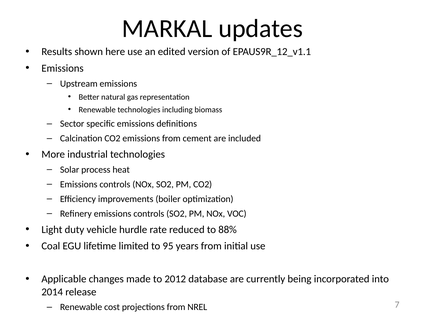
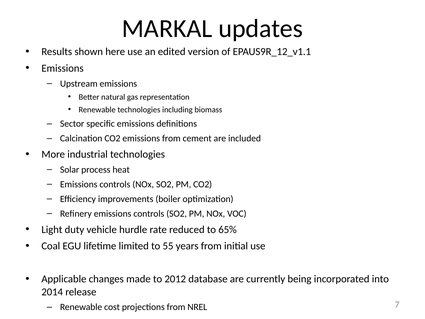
88%: 88% -> 65% (228, 229)
95: 95 -> 55 (168, 246)
